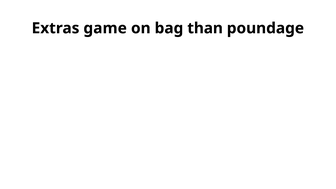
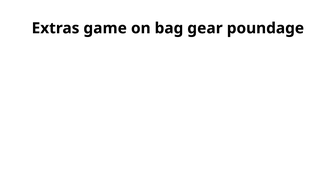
than: than -> gear (205, 28)
